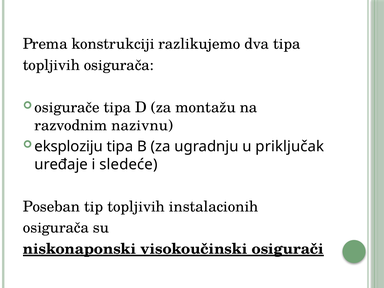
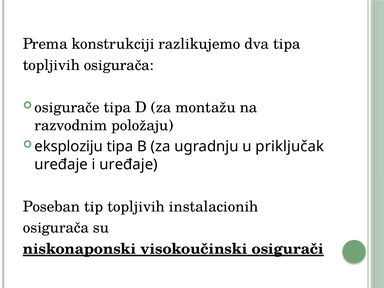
nazivnu: nazivnu -> položaju (142, 125)
i sledeće: sledeće -> uređaje (129, 164)
